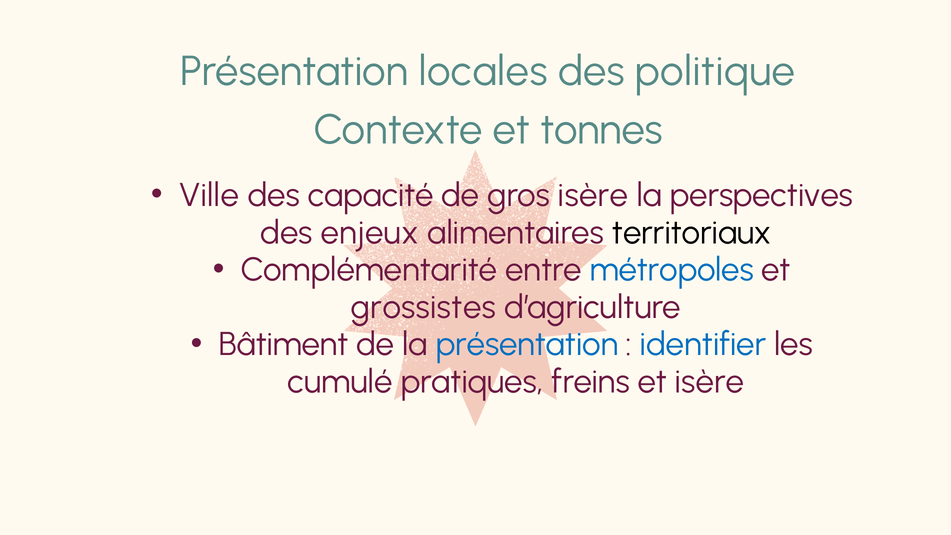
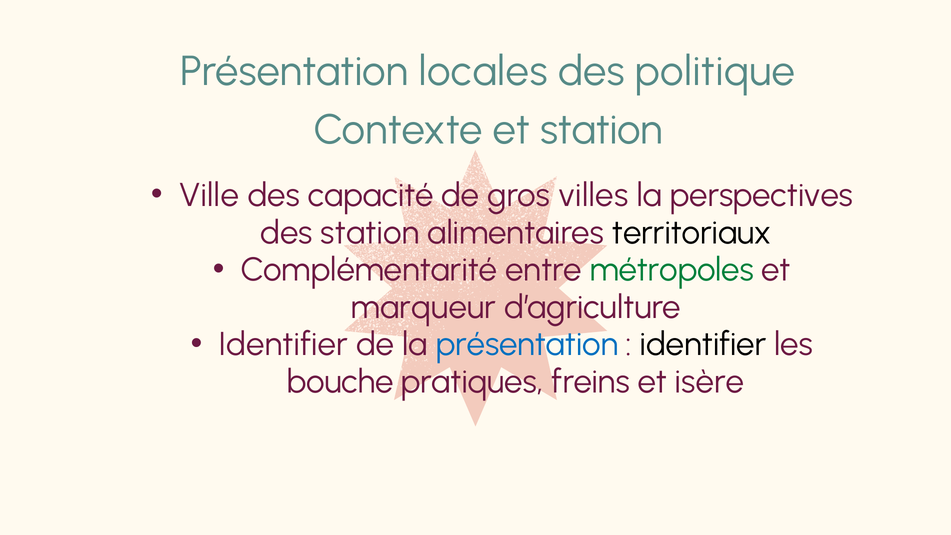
et tonnes: tonnes -> station (601, 130)
gros isère: isère -> villes (593, 195)
des enjeux: enjeux -> station (370, 233)
métropoles colour: blue -> green (672, 270)
grossistes: grossistes -> marqueur (423, 307)
Bâtiment: Bâtiment -> Identifier (283, 345)
identifier colour: blue -> black (703, 345)
cumulé: cumulé -> bouche (340, 382)
